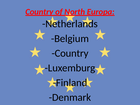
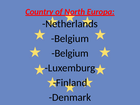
Country: Country -> Belgium (70, 53)
